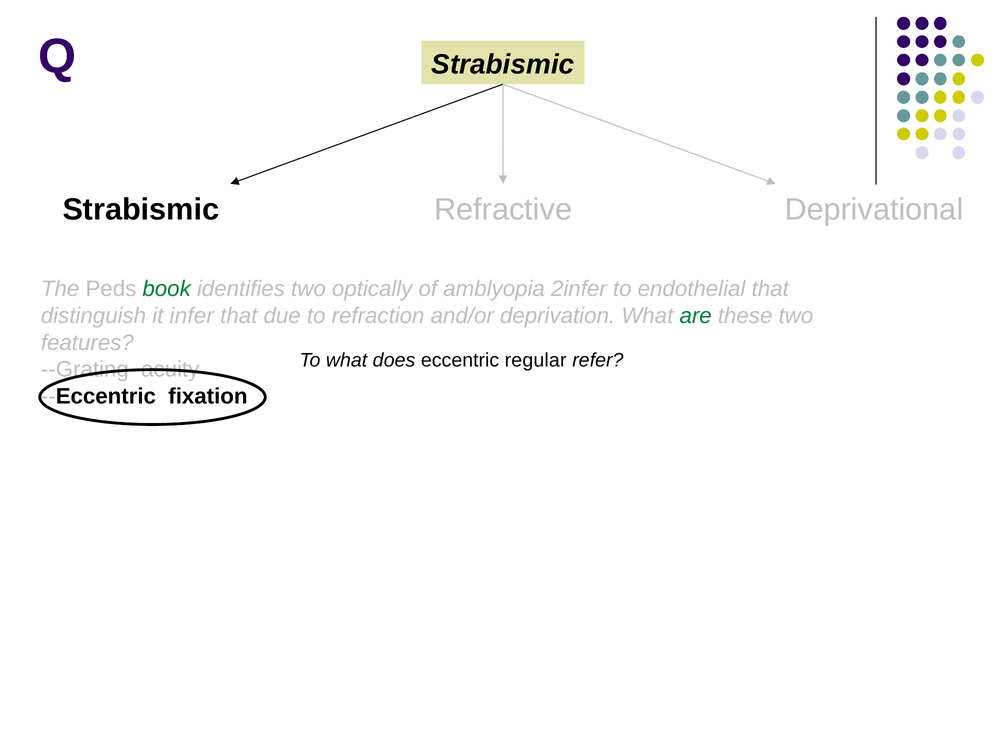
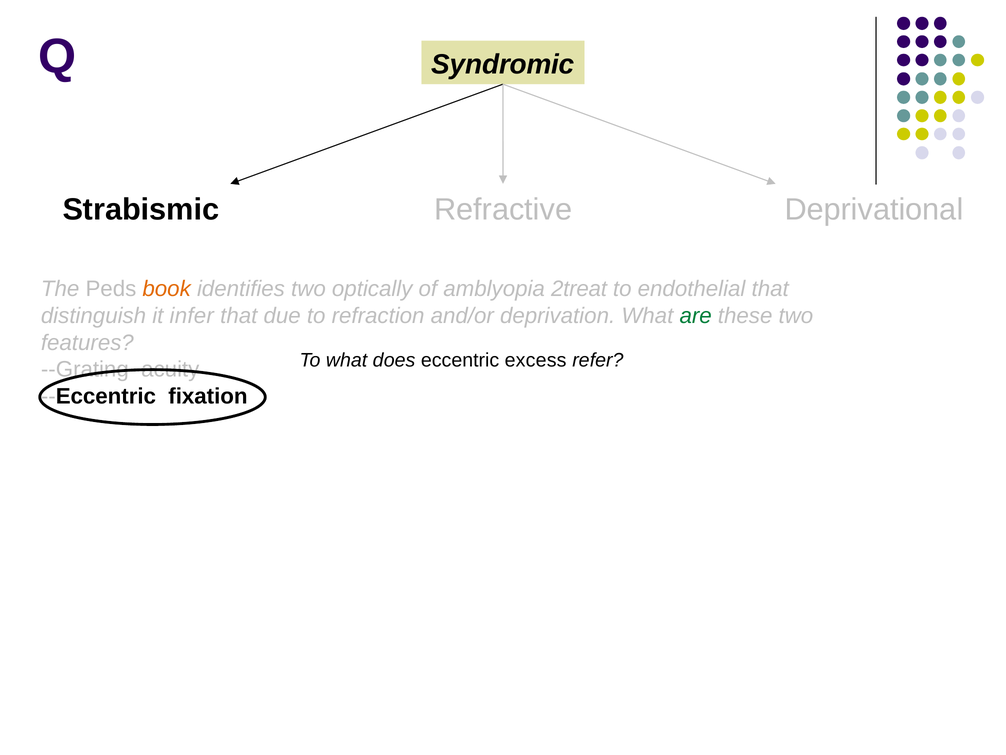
Strabismic: Strabismic -> Syndromic (503, 64)
book colour: green -> orange (167, 289)
2infer: 2infer -> 2treat (579, 289)
regular: regular -> excess (536, 360)
